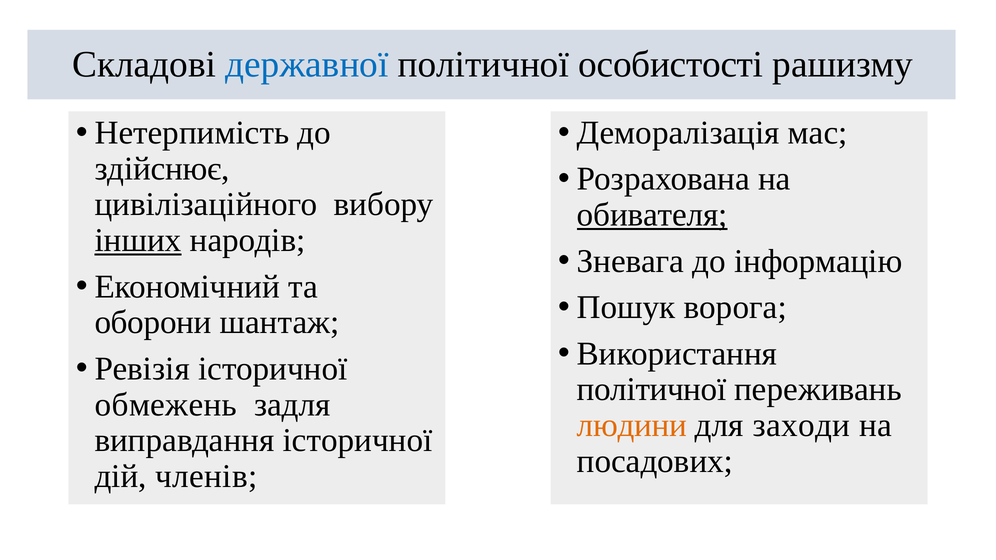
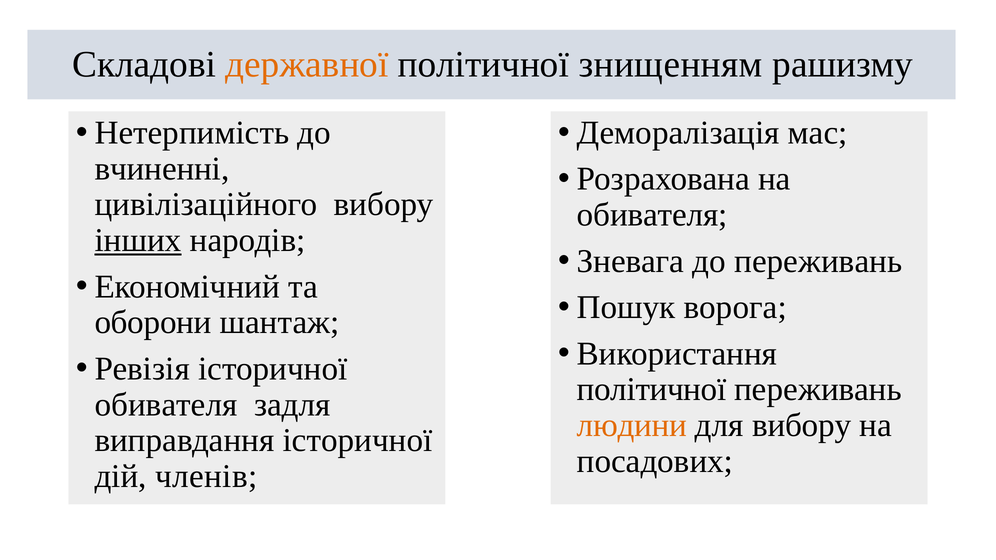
державної colour: blue -> orange (307, 64)
особистості: особистості -> знищенням (671, 64)
здійснює: здійснює -> вчиненні (162, 169)
обивателя underline: present -> none (652, 215)
до інформацію: інформацію -> переживань (818, 261)
обмежень: обмежень -> обивателя (166, 405)
для заходи: заходи -> вибору (802, 426)
